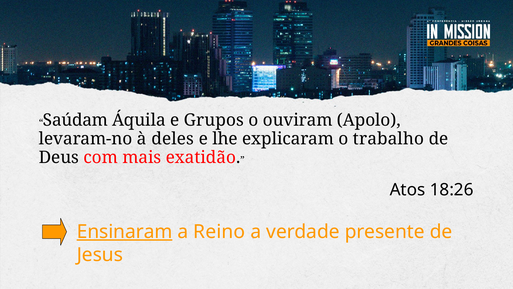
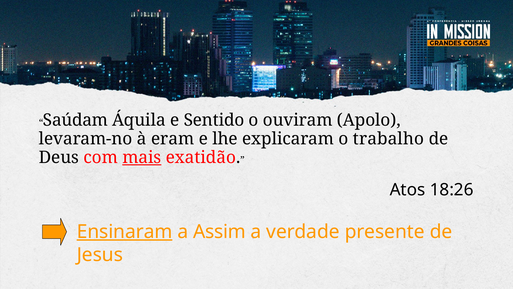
Grupos: Grupos -> Sentido (214, 120)
deles: deles -> eram (173, 139)
mais underline: none -> present (142, 157)
Reino: Reino -> Assim (219, 231)
